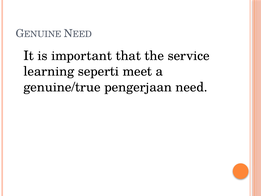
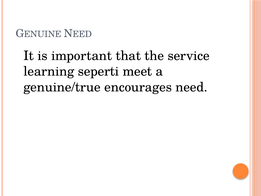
pengerjaan: pengerjaan -> encourages (138, 87)
